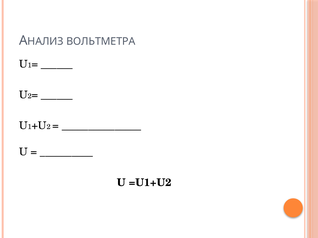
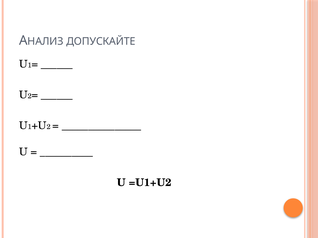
ВОЛЬТМЕТРА: ВОЛЬТМЕТРА -> ДОПУСКАЙТЕ (101, 42)
